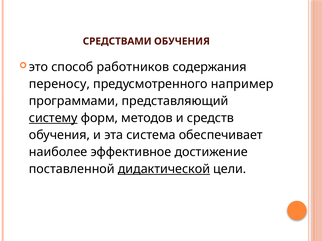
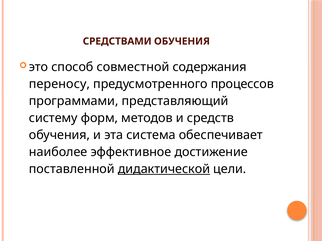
работников: работников -> совместной (133, 67)
например: например -> процессов (242, 84)
систему underline: present -> none (53, 118)
